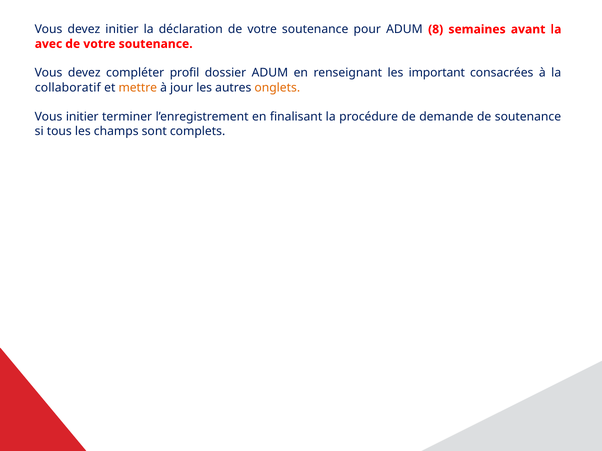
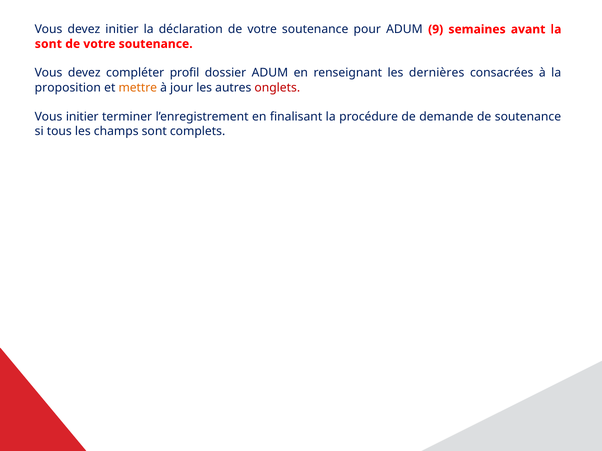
8: 8 -> 9 (436, 29)
avec: avec -> sont (48, 44)
important: important -> dernières (437, 73)
collaboratif: collaboratif -> proposition (68, 88)
onglets colour: orange -> red (277, 88)
